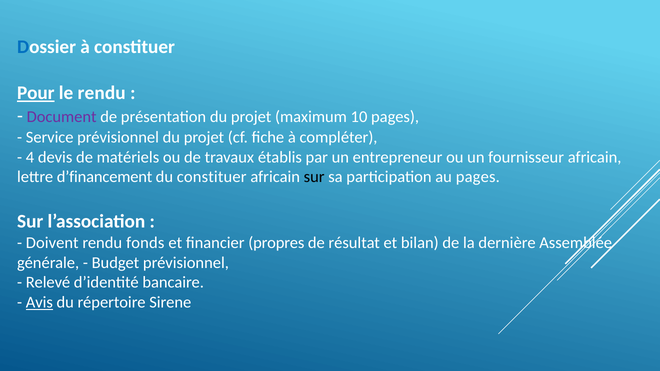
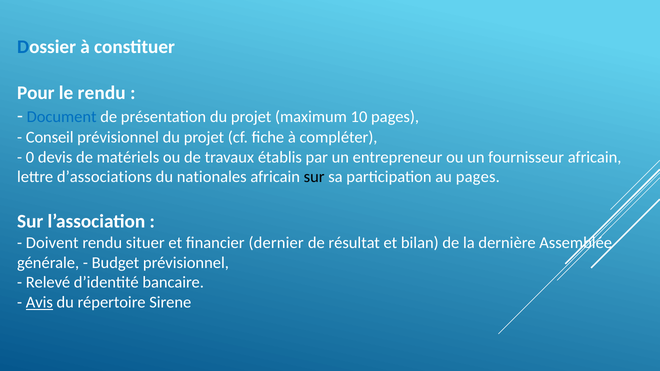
Pour underline: present -> none (36, 93)
Document colour: purple -> blue (62, 117)
Service: Service -> Conseil (50, 137)
4: 4 -> 0 (30, 157)
d’financement: d’financement -> d’associations (104, 177)
du constituer: constituer -> nationales (212, 177)
fonds: fonds -> situer (145, 243)
propres: propres -> dernier (276, 243)
